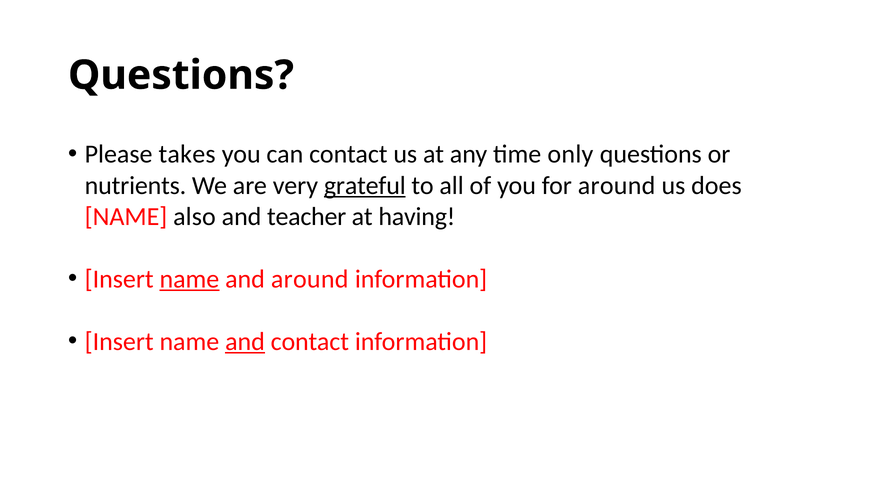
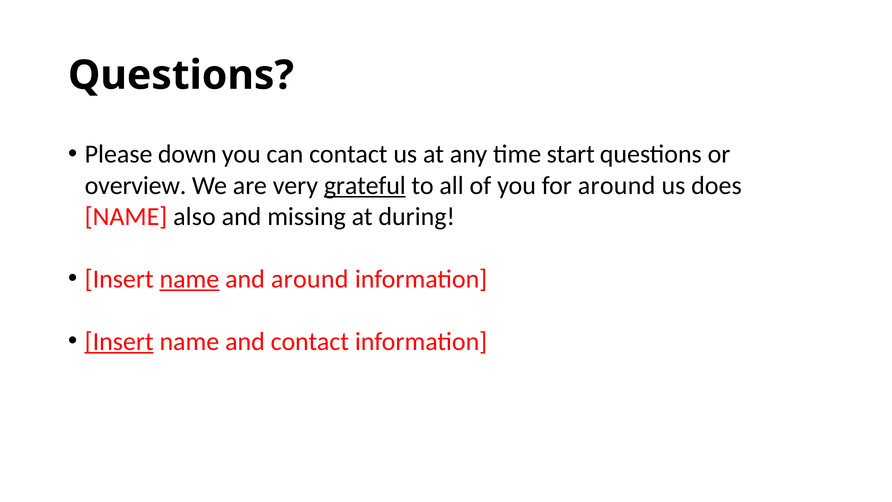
takes: takes -> down (187, 154)
only: only -> start (571, 154)
nutrients: nutrients -> overview (136, 185)
teacher: teacher -> missing (307, 217)
having: having -> during (417, 217)
Insert underline: none -> present (119, 341)
and underline: present -> none (245, 341)
